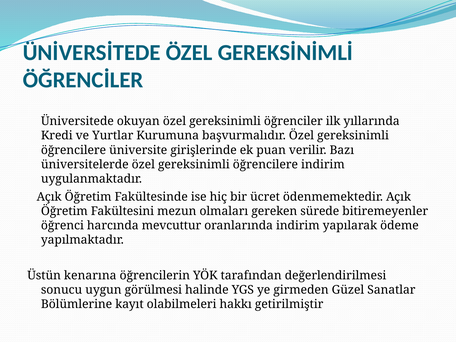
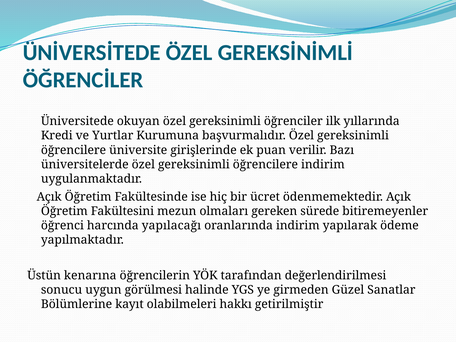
mevcuttur: mevcuttur -> yapılacağı (171, 226)
